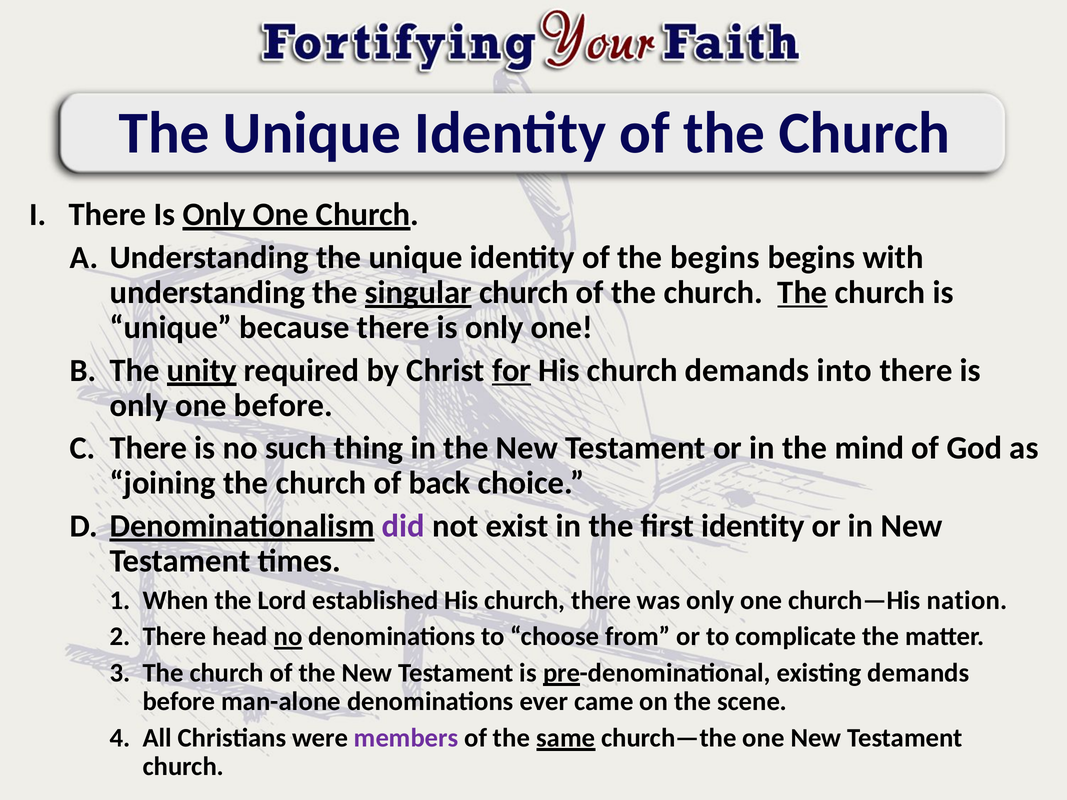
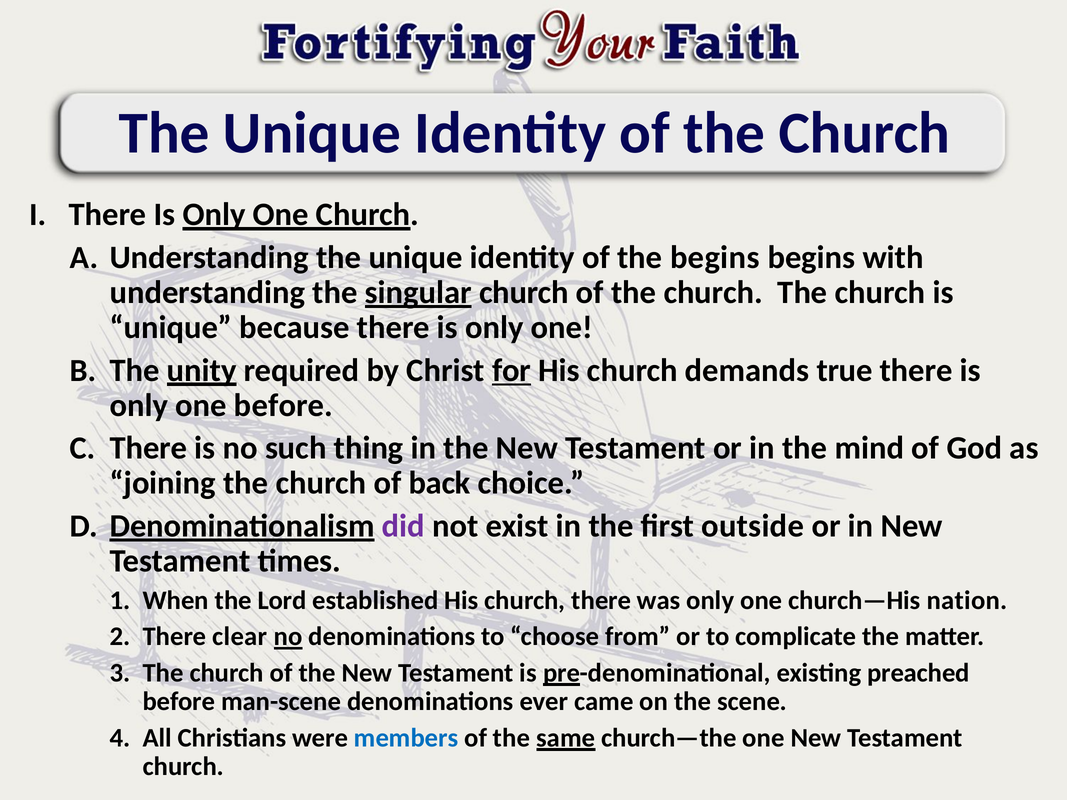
The underline: present -> none (802, 293)
into: into -> true (845, 370)
first identity: identity -> outside (753, 526)
head: head -> clear (240, 637)
existing demands: demands -> preached (918, 673)
man-alone: man-alone -> man-scene (281, 702)
members colour: purple -> blue (406, 738)
